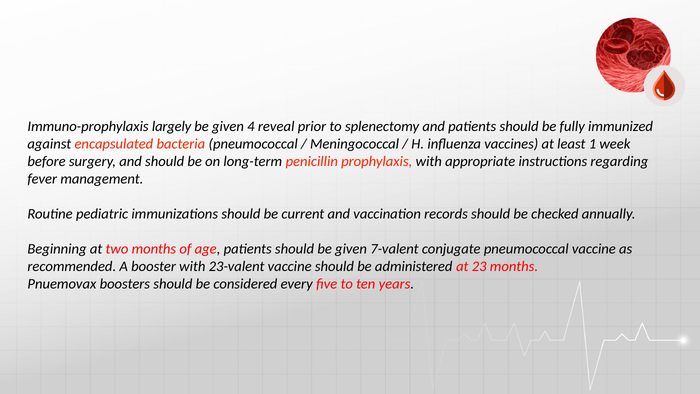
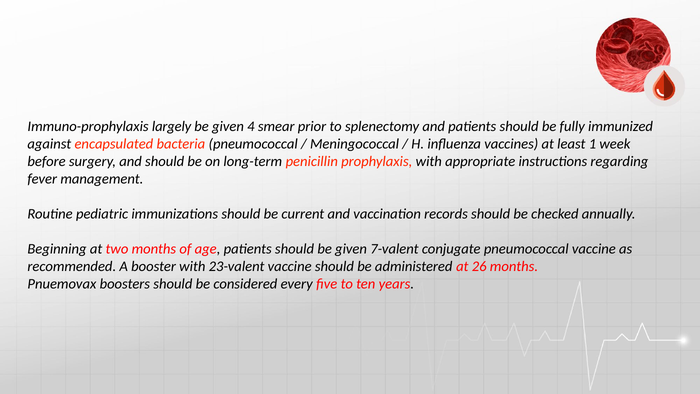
reveal: reveal -> smear (276, 126)
23: 23 -> 26 (479, 266)
